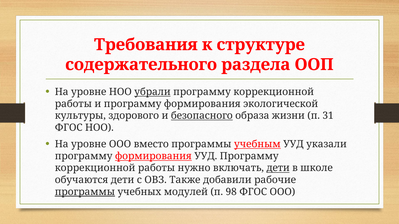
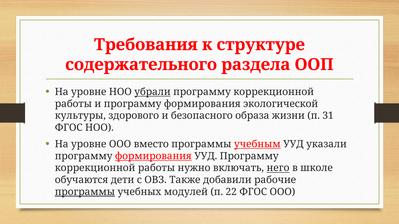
безопасного underline: present -> none (202, 116)
включать дети: дети -> него (278, 168)
98: 98 -> 22 (231, 192)
